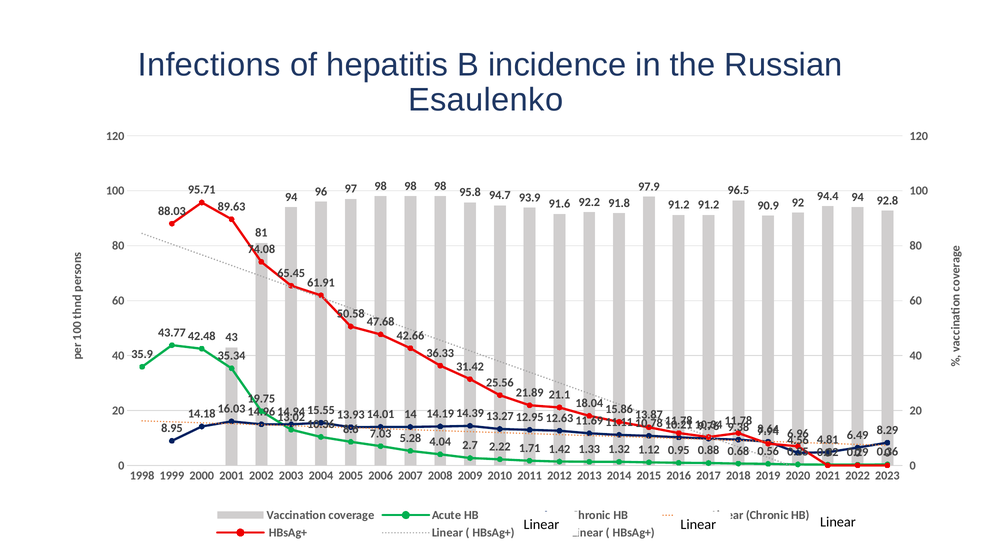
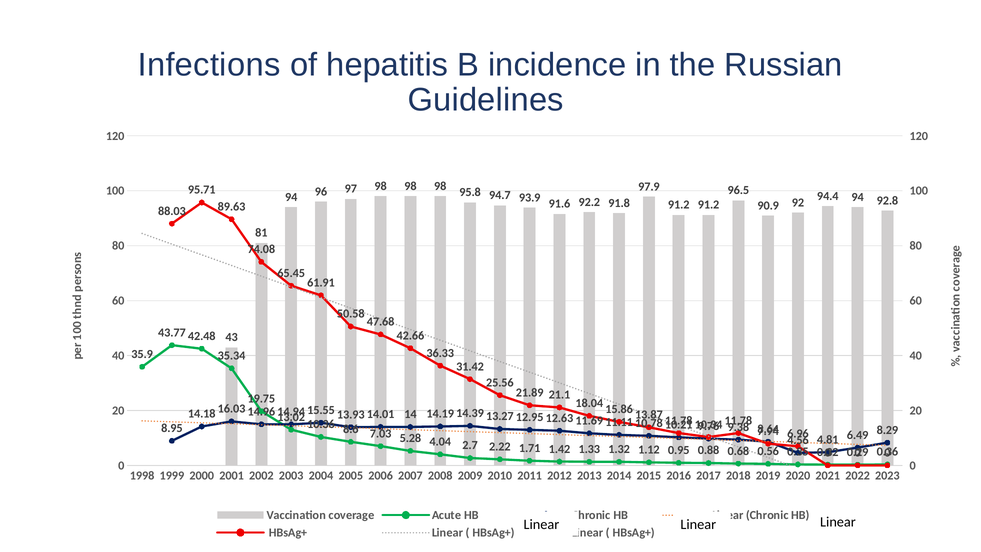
Esaulenko: Esaulenko -> Guidelines (486, 100)
